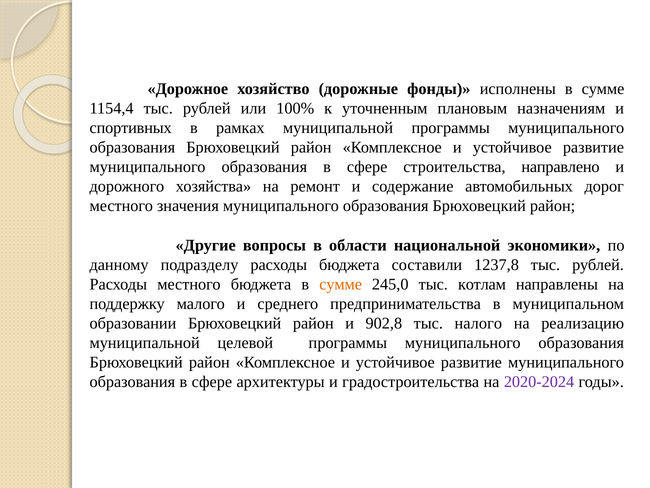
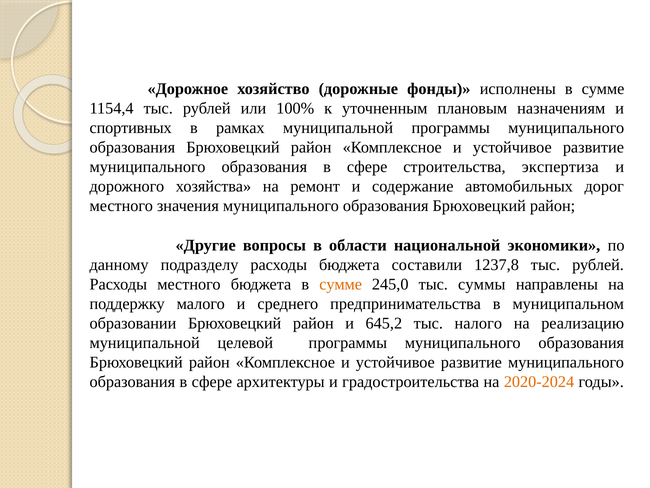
направлено: направлено -> экспертиза (560, 167)
котлам: котлам -> суммы (482, 284)
902,8: 902,8 -> 645,2 (384, 323)
2020-2024 colour: purple -> orange (539, 381)
